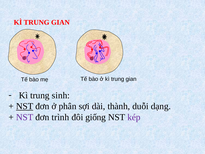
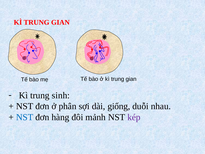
NST underline: present -> none (25, 106)
thành: thành -> giống (119, 106)
dạng: dạng -> nhau (161, 106)
NST colour: purple -> blue (25, 117)
trình: trình -> hàng (60, 117)
giống: giống -> mảnh (96, 117)
